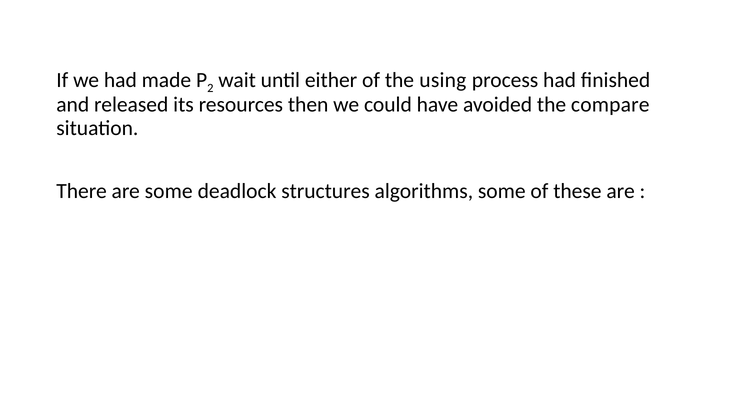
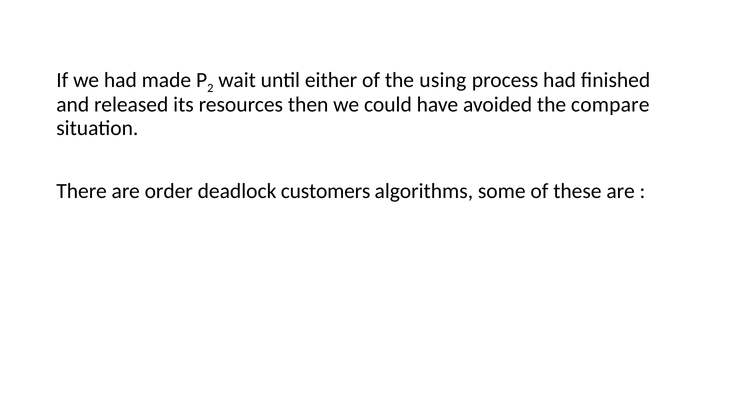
are some: some -> order (169, 191)
structures: structures -> customers (326, 191)
